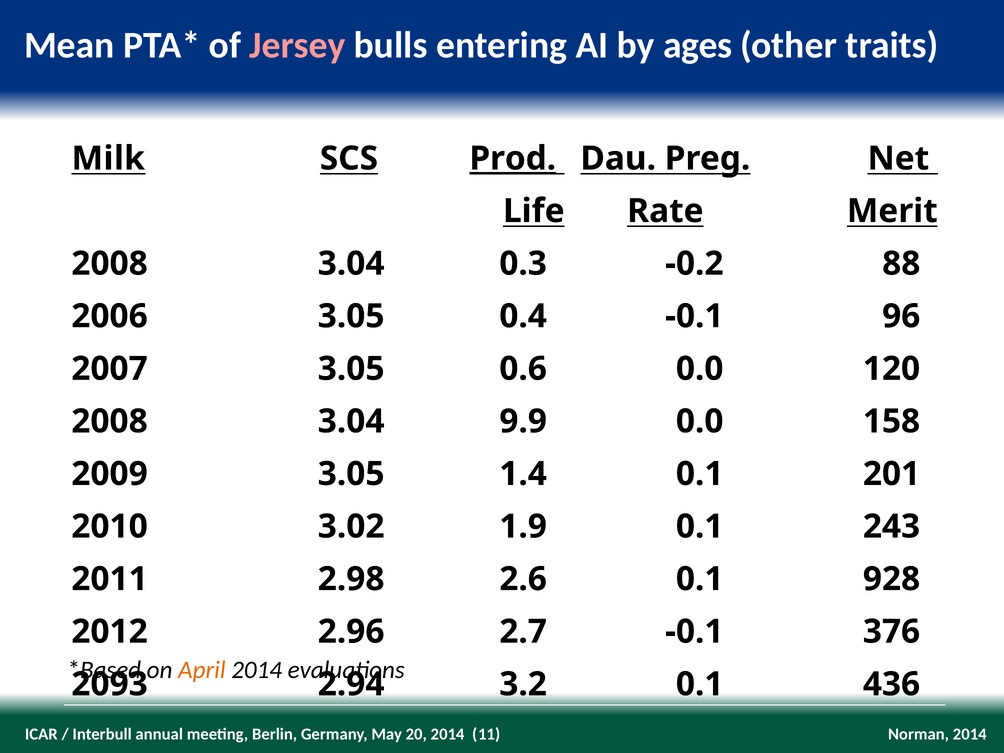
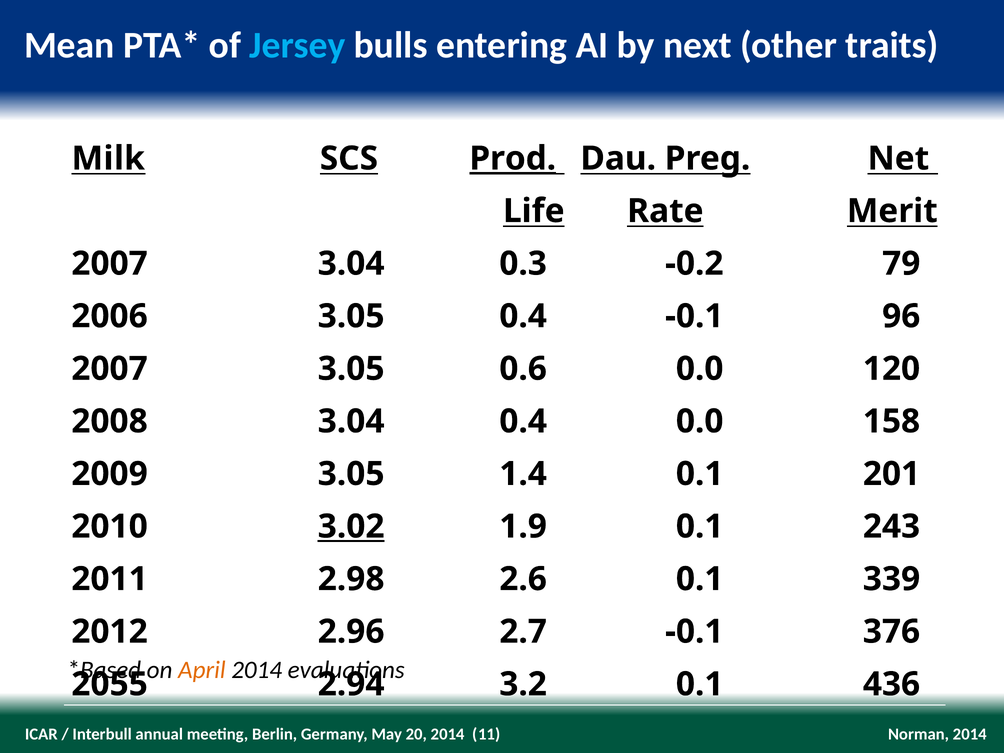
Jersey colour: pink -> light blue (297, 45)
ages: ages -> next (698, 45)
2008: 2008 -> 2007 (110, 264)
88: 88 -> 79 (901, 264)
3.04 9.9: 9.9 -> 0.4 (523, 421)
3.02 underline: none -> present (351, 526)
928: 928 -> 339 (892, 579)
2093: 2093 -> 2055 (110, 684)
